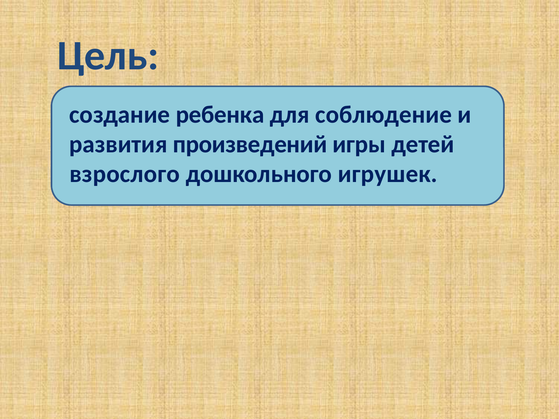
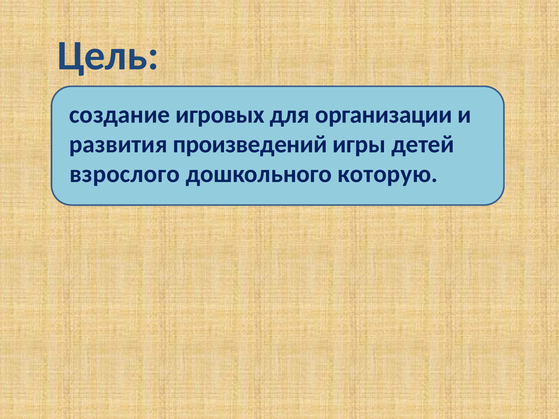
ребенка: ребенка -> игровых (220, 115)
соблюдение: соблюдение -> организации (384, 115)
игрушек: игрушек -> которую (388, 174)
